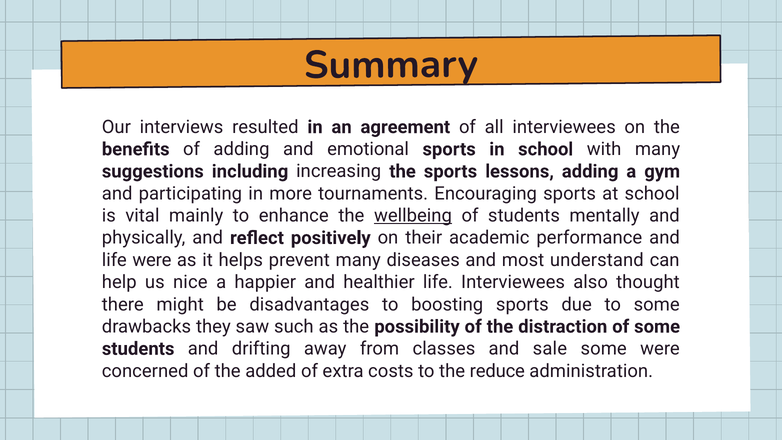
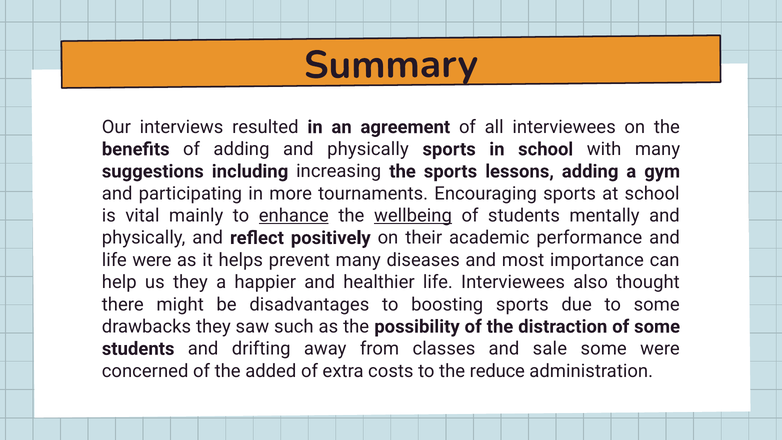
adding and emotional: emotional -> physically (368, 149)
enhance underline: none -> present (294, 216)
understand: understand -> importance (597, 260)
us nice: nice -> they (190, 282)
